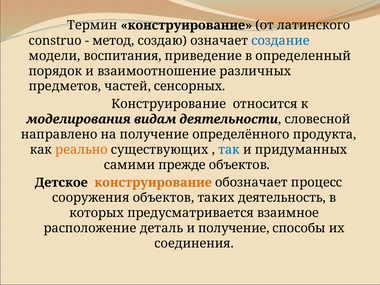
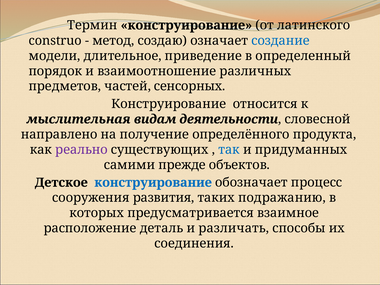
воспитания: воспитания -> длительное (123, 56)
моделирования: моделирования -> мыслительная (79, 119)
реально colour: orange -> purple (81, 150)
конструирование colour: orange -> blue (153, 183)
сооружения объектов: объектов -> развития (164, 198)
деятельность: деятельность -> подражанию (282, 198)
и получение: получение -> различать (234, 228)
